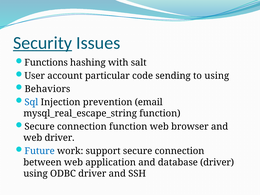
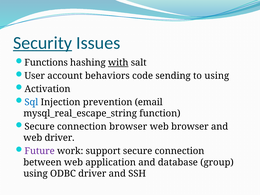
with underline: none -> present (118, 63)
particular: particular -> behaviors (107, 76)
Behaviors: Behaviors -> Activation (47, 89)
connection function: function -> browser (128, 127)
Future colour: blue -> purple (40, 151)
database driver: driver -> group (217, 162)
